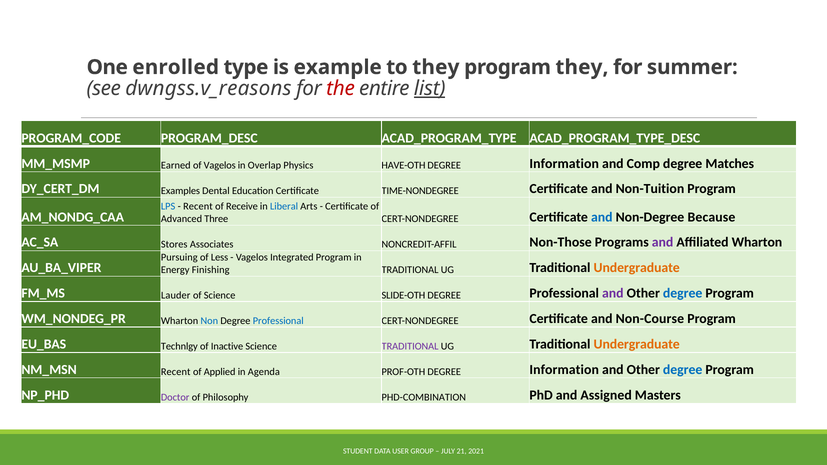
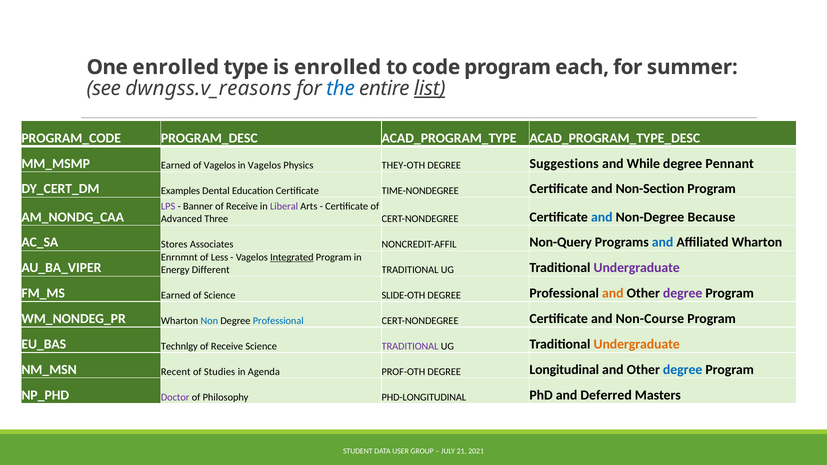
is example: example -> enrolled (338, 67)
to they: they -> code (436, 67)
program they: they -> each (582, 67)
the colour: red -> blue (341, 88)
in Overlap: Overlap -> Vagelos (264, 166)
HAVE-OTH: HAVE-OTH -> THEY-OTH (403, 166)
Information: Information -> Suggestions (564, 164)
Comp: Comp -> While (643, 164)
Matches: Matches -> Pennant (730, 164)
Non-Tuition: Non-Tuition -> Non-Section (650, 189)
LPS colour: blue -> purple (168, 207)
Recent: Recent -> Banner (198, 207)
Liberal colour: blue -> purple (284, 207)
Non-Those: Non-Those -> Non-Query (561, 243)
and colour: purple -> blue (663, 243)
Pursuing: Pursuing -> Enrnmnt (179, 257)
Integrated underline: none -> present (292, 257)
Finishing: Finishing -> Different (211, 270)
Undergraduate colour: orange -> purple (637, 268)
Lauder: Lauder -> Earned (176, 296)
and colour: purple -> orange (613, 293)
degree colour: blue -> purple (683, 293)
Inactive: Inactive -> Receive (227, 346)
Applied: Applied -> Studies (220, 372)
PROF-OTH DEGREE Information: Information -> Longitudinal (564, 370)
PHD-COMBINATION: PHD-COMBINATION -> PHD-LONGITUDINAL (424, 397)
Assigned: Assigned -> Deferred (606, 395)
